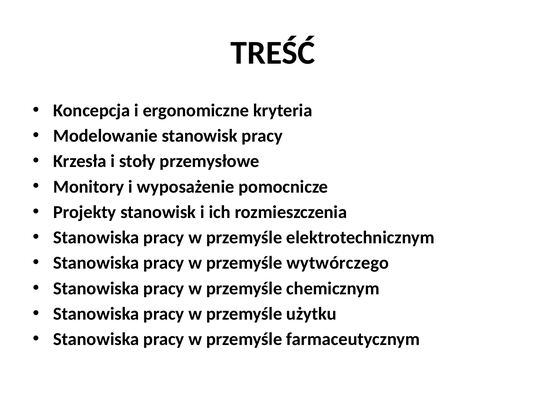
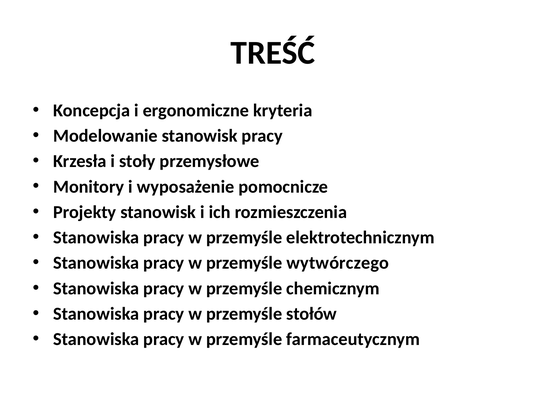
użytku: użytku -> stołów (312, 314)
